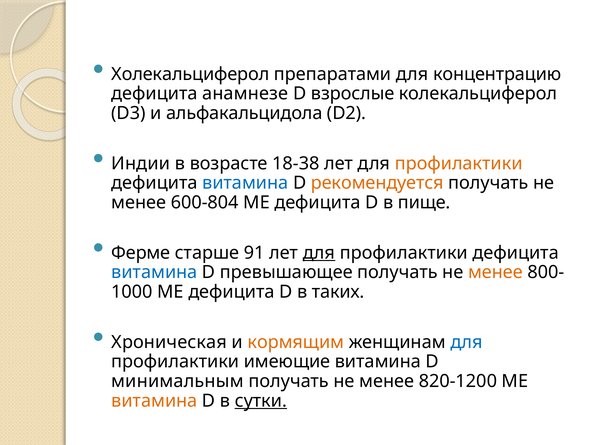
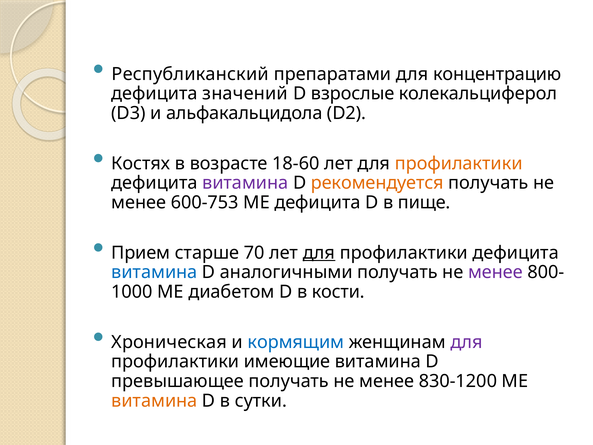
Холекальциферол: Холекальциферол -> Республиканский (190, 74)
анамнезе: анамнезе -> значений (245, 94)
Индии: Индии -> Костях (141, 163)
18-38: 18-38 -> 18-60 (296, 163)
витамина colour: blue -> purple (245, 183)
600-804: 600-804 -> 600-753 (205, 202)
Ферме: Ферме -> Прием (141, 253)
91: 91 -> 70 (254, 253)
превышающее: превышающее -> аналогичными (286, 272)
менее colour: orange -> purple (495, 272)
дефицита: дефицита -> диабетом (231, 292)
таких: таких -> кости (338, 292)
кормящим colour: orange -> blue (296, 342)
для colour: blue -> purple (467, 342)
минимальным: минимальным -> превышающее (178, 381)
820-1200: 820-1200 -> 830-1200 (458, 381)
сутки underline: present -> none (261, 401)
